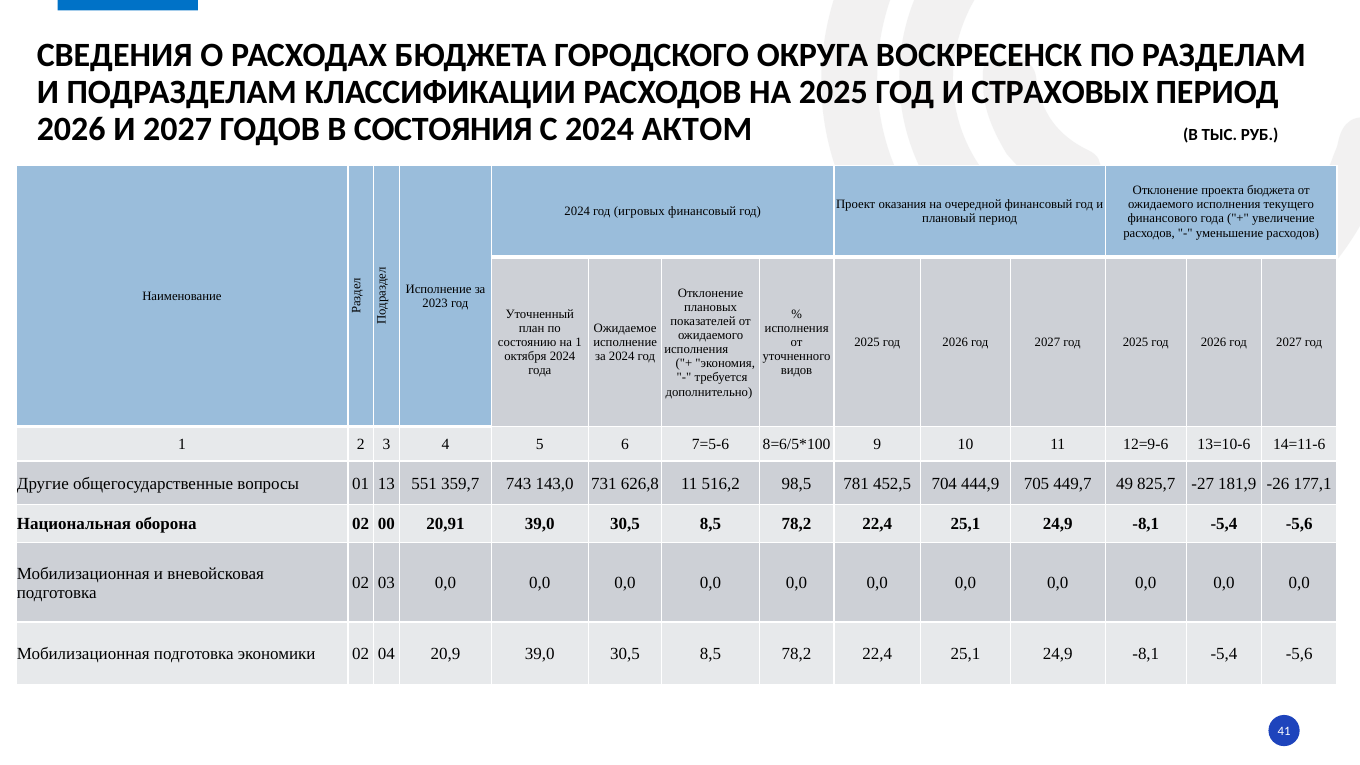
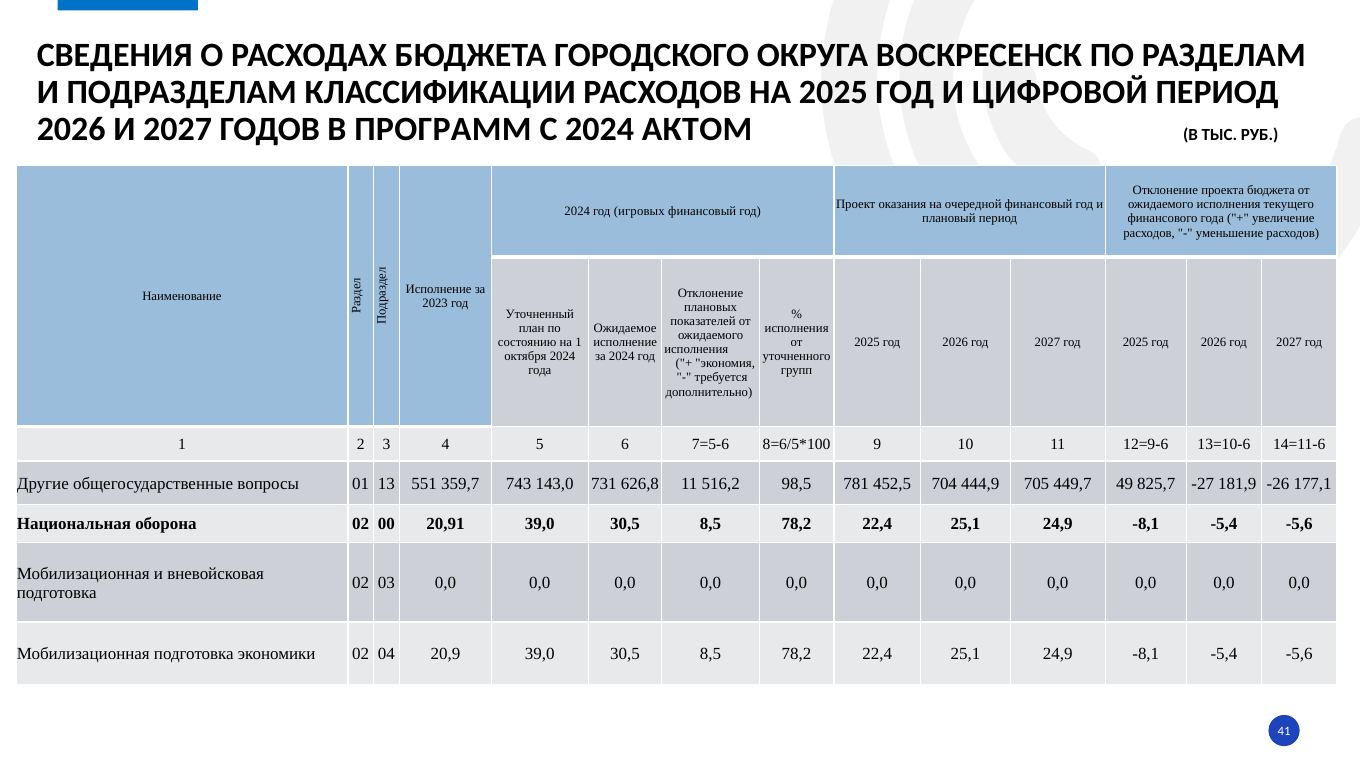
СТРАХОВЫХ: СТРАХОВЫХ -> ЦИФРОВОЙ (1060, 92)
СОСТОЯНИЯ: СОСТОЯНИЯ -> ПРОГРАММ (443, 129)
видов: видов -> групп (797, 371)
